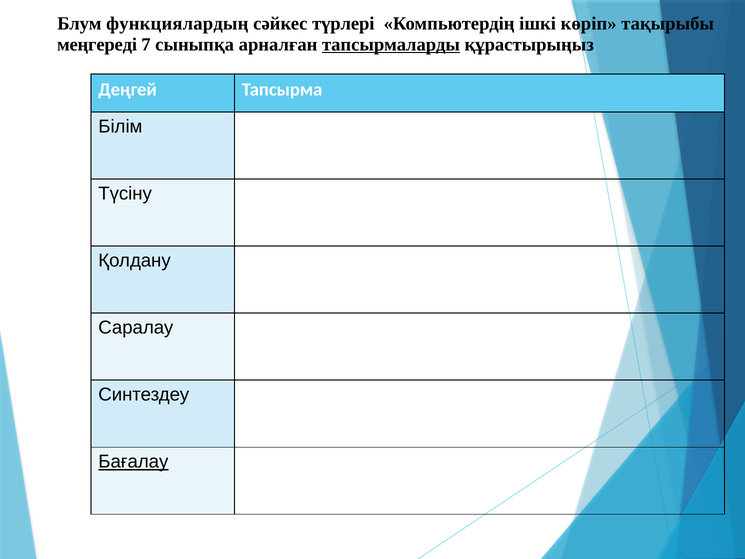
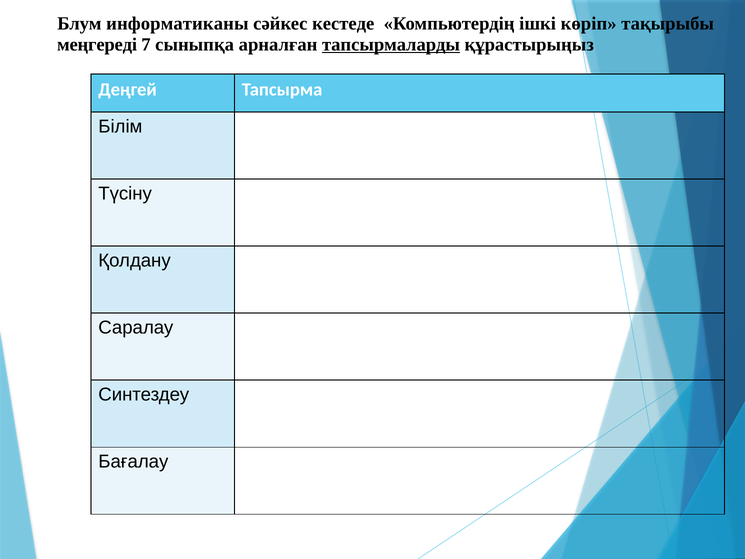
функциялардың: функциялардың -> информатиканы (177, 24)
түрлері: түрлері -> кестеде (343, 24)
Бағалау underline: present -> none (133, 461)
